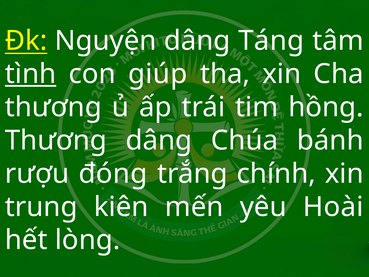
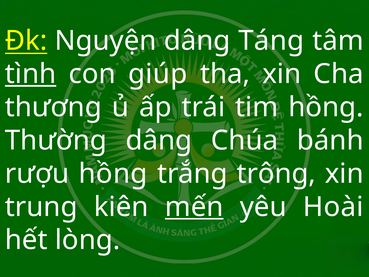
Thương: Thương -> Thường (56, 140)
rượu đóng: đóng -> hồng (113, 174)
chính: chính -> trông (276, 174)
mến underline: none -> present (194, 207)
